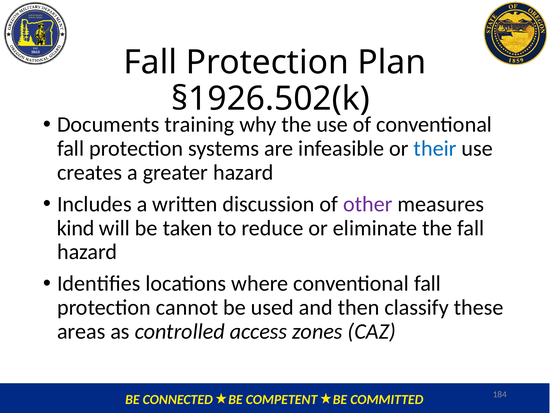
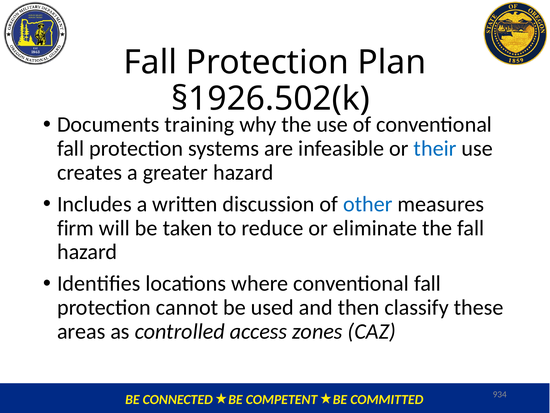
other colour: purple -> blue (368, 204)
kind: kind -> firm (75, 228)
184: 184 -> 934 (500, 394)
